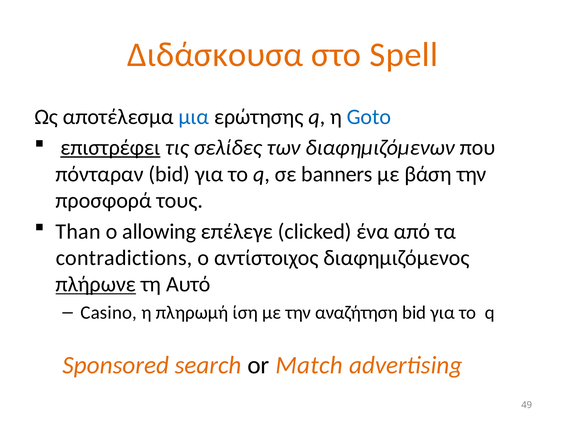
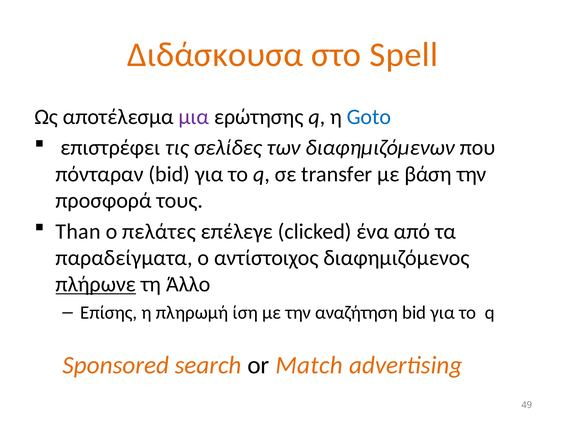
μια colour: blue -> purple (194, 117)
επιστρέφει underline: present -> none (110, 147)
banners: banners -> transfer (337, 174)
allowing: allowing -> πελάτες (159, 231)
contradictions: contradictions -> παραδείγματα (124, 258)
Αυτό: Αυτό -> Άλλο (188, 284)
Casino: Casino -> Επίσης (109, 312)
